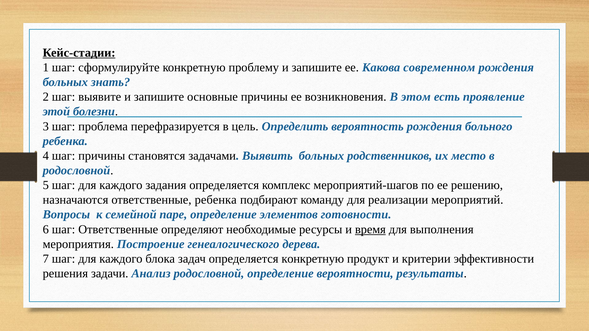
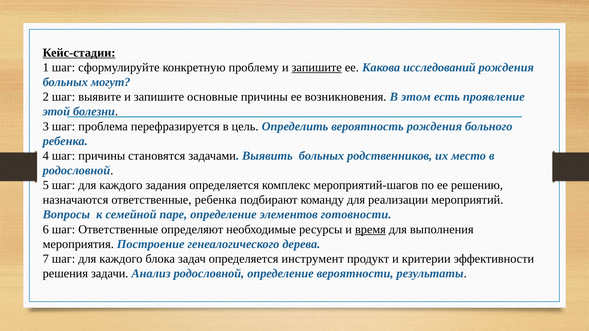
запишите underline: none -> present (317, 67)
современном: современном -> исследований (439, 67)
знать: знать -> могут (111, 82)
определяется конкретную: конкретную -> инструмент (313, 259)
